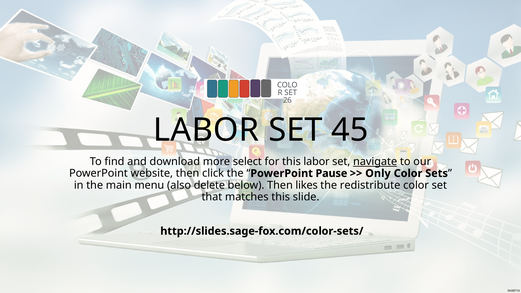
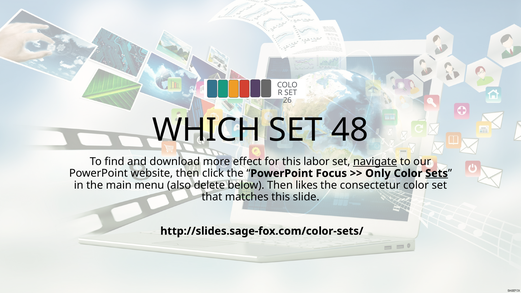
LABOR: LABOR -> WHICH (207, 130)
45: 45 -> 48 (350, 130)
select: select -> effect (247, 162)
Pause: Pause -> Focus (331, 173)
Sets underline: none -> present (437, 173)
redistribute: redistribute -> consectetur (370, 185)
